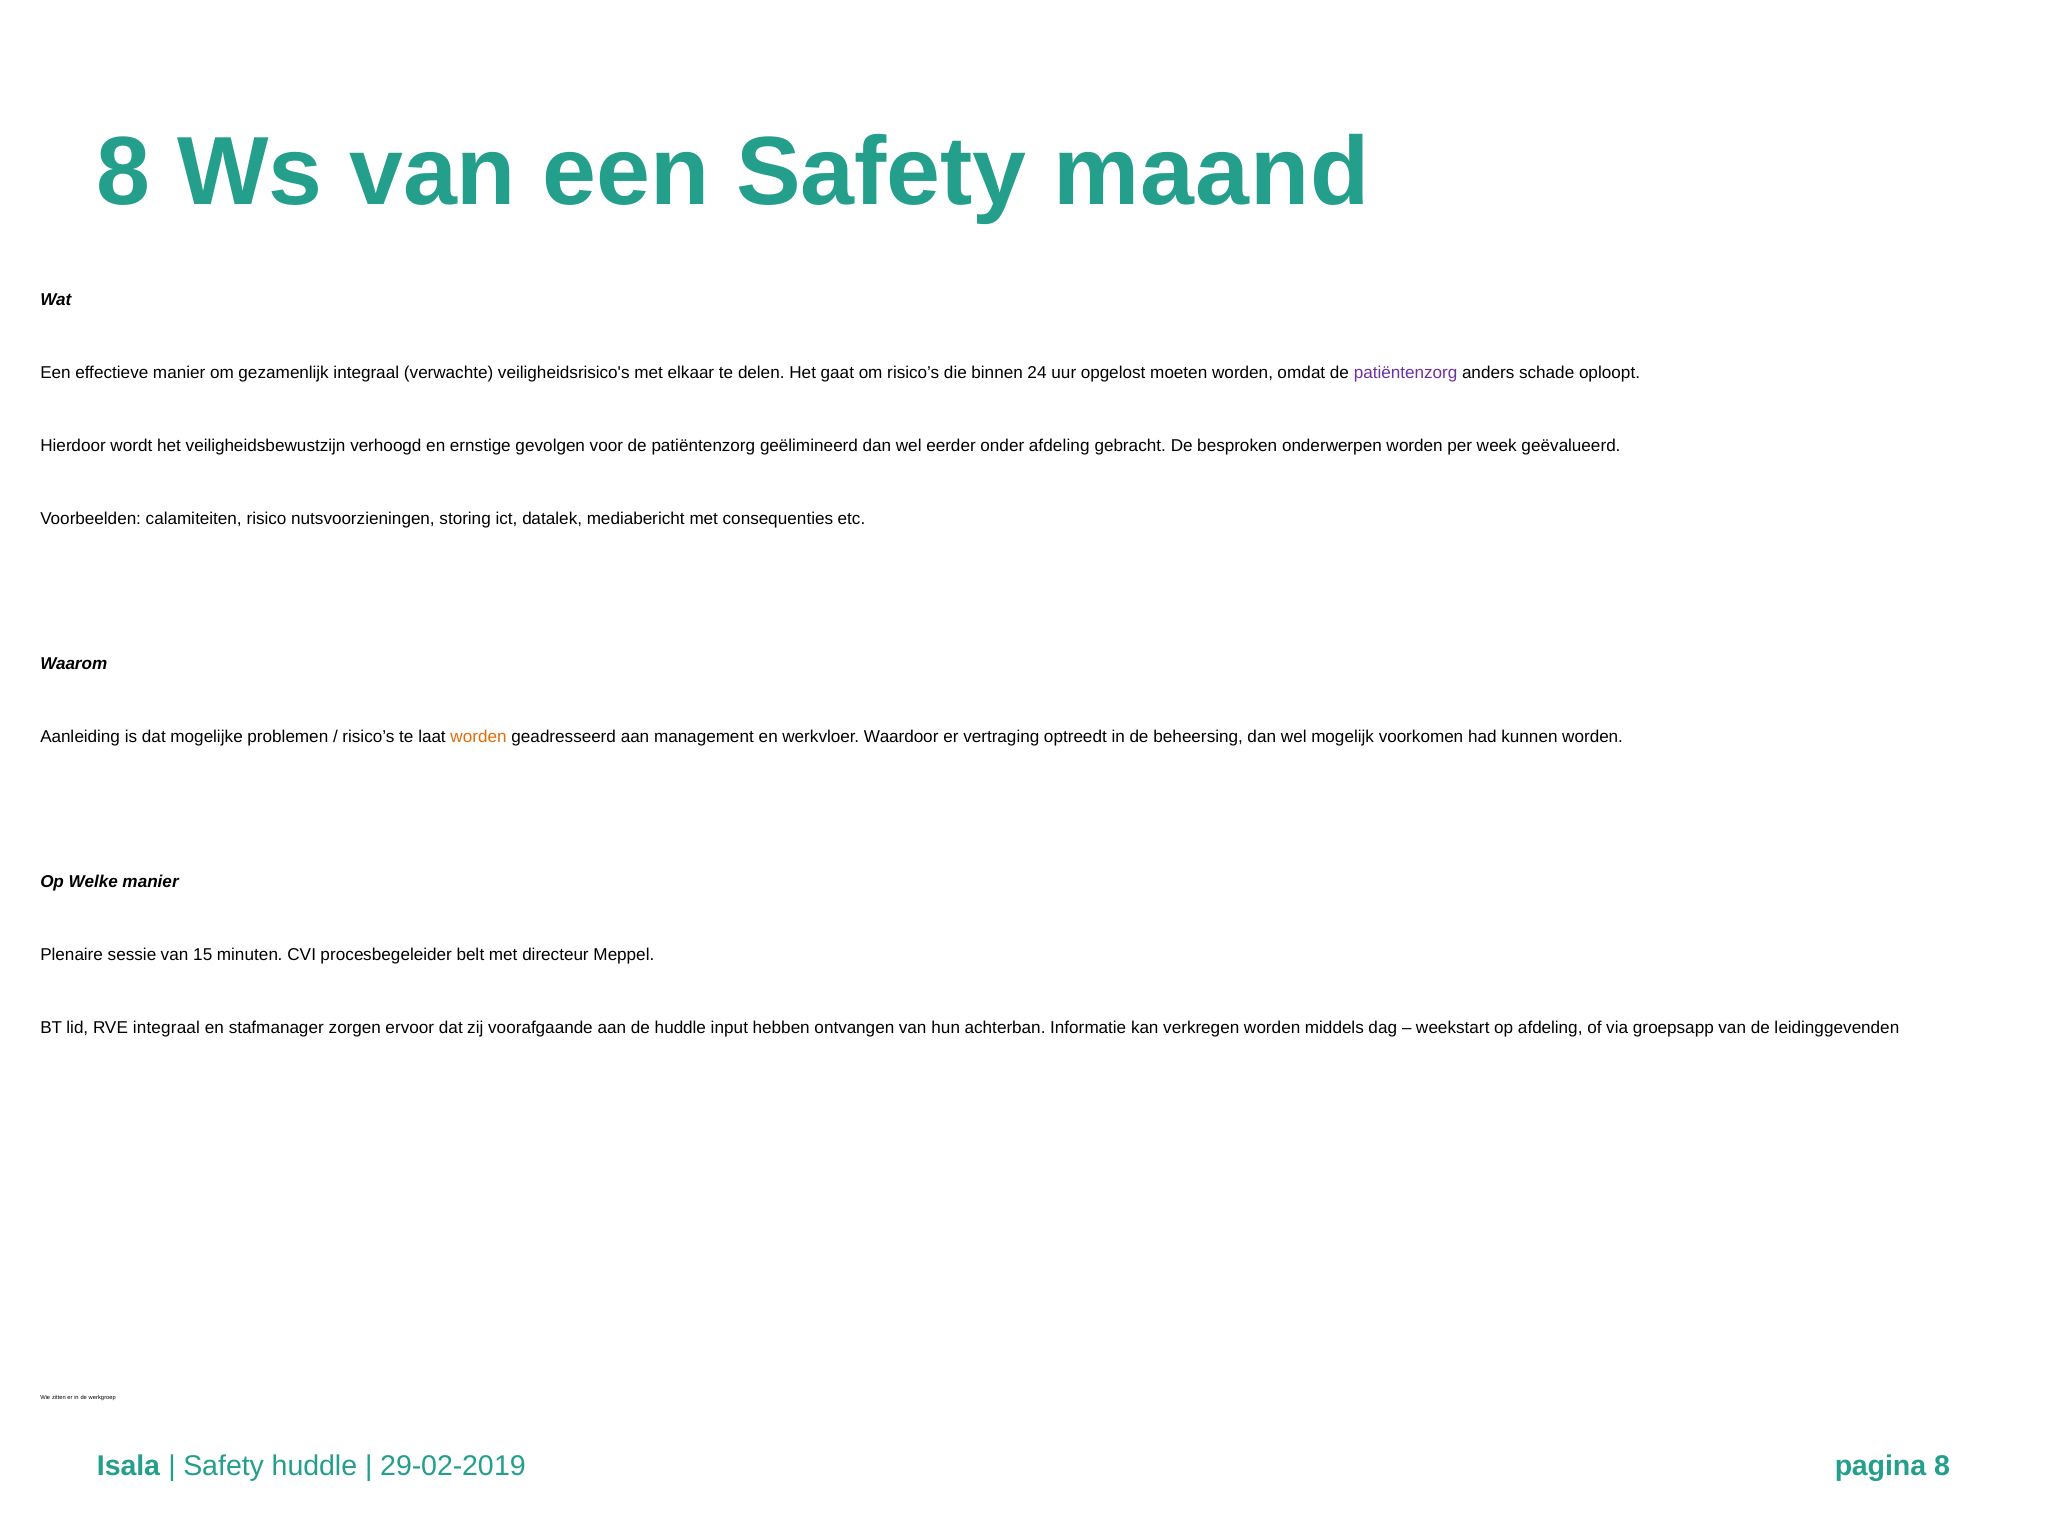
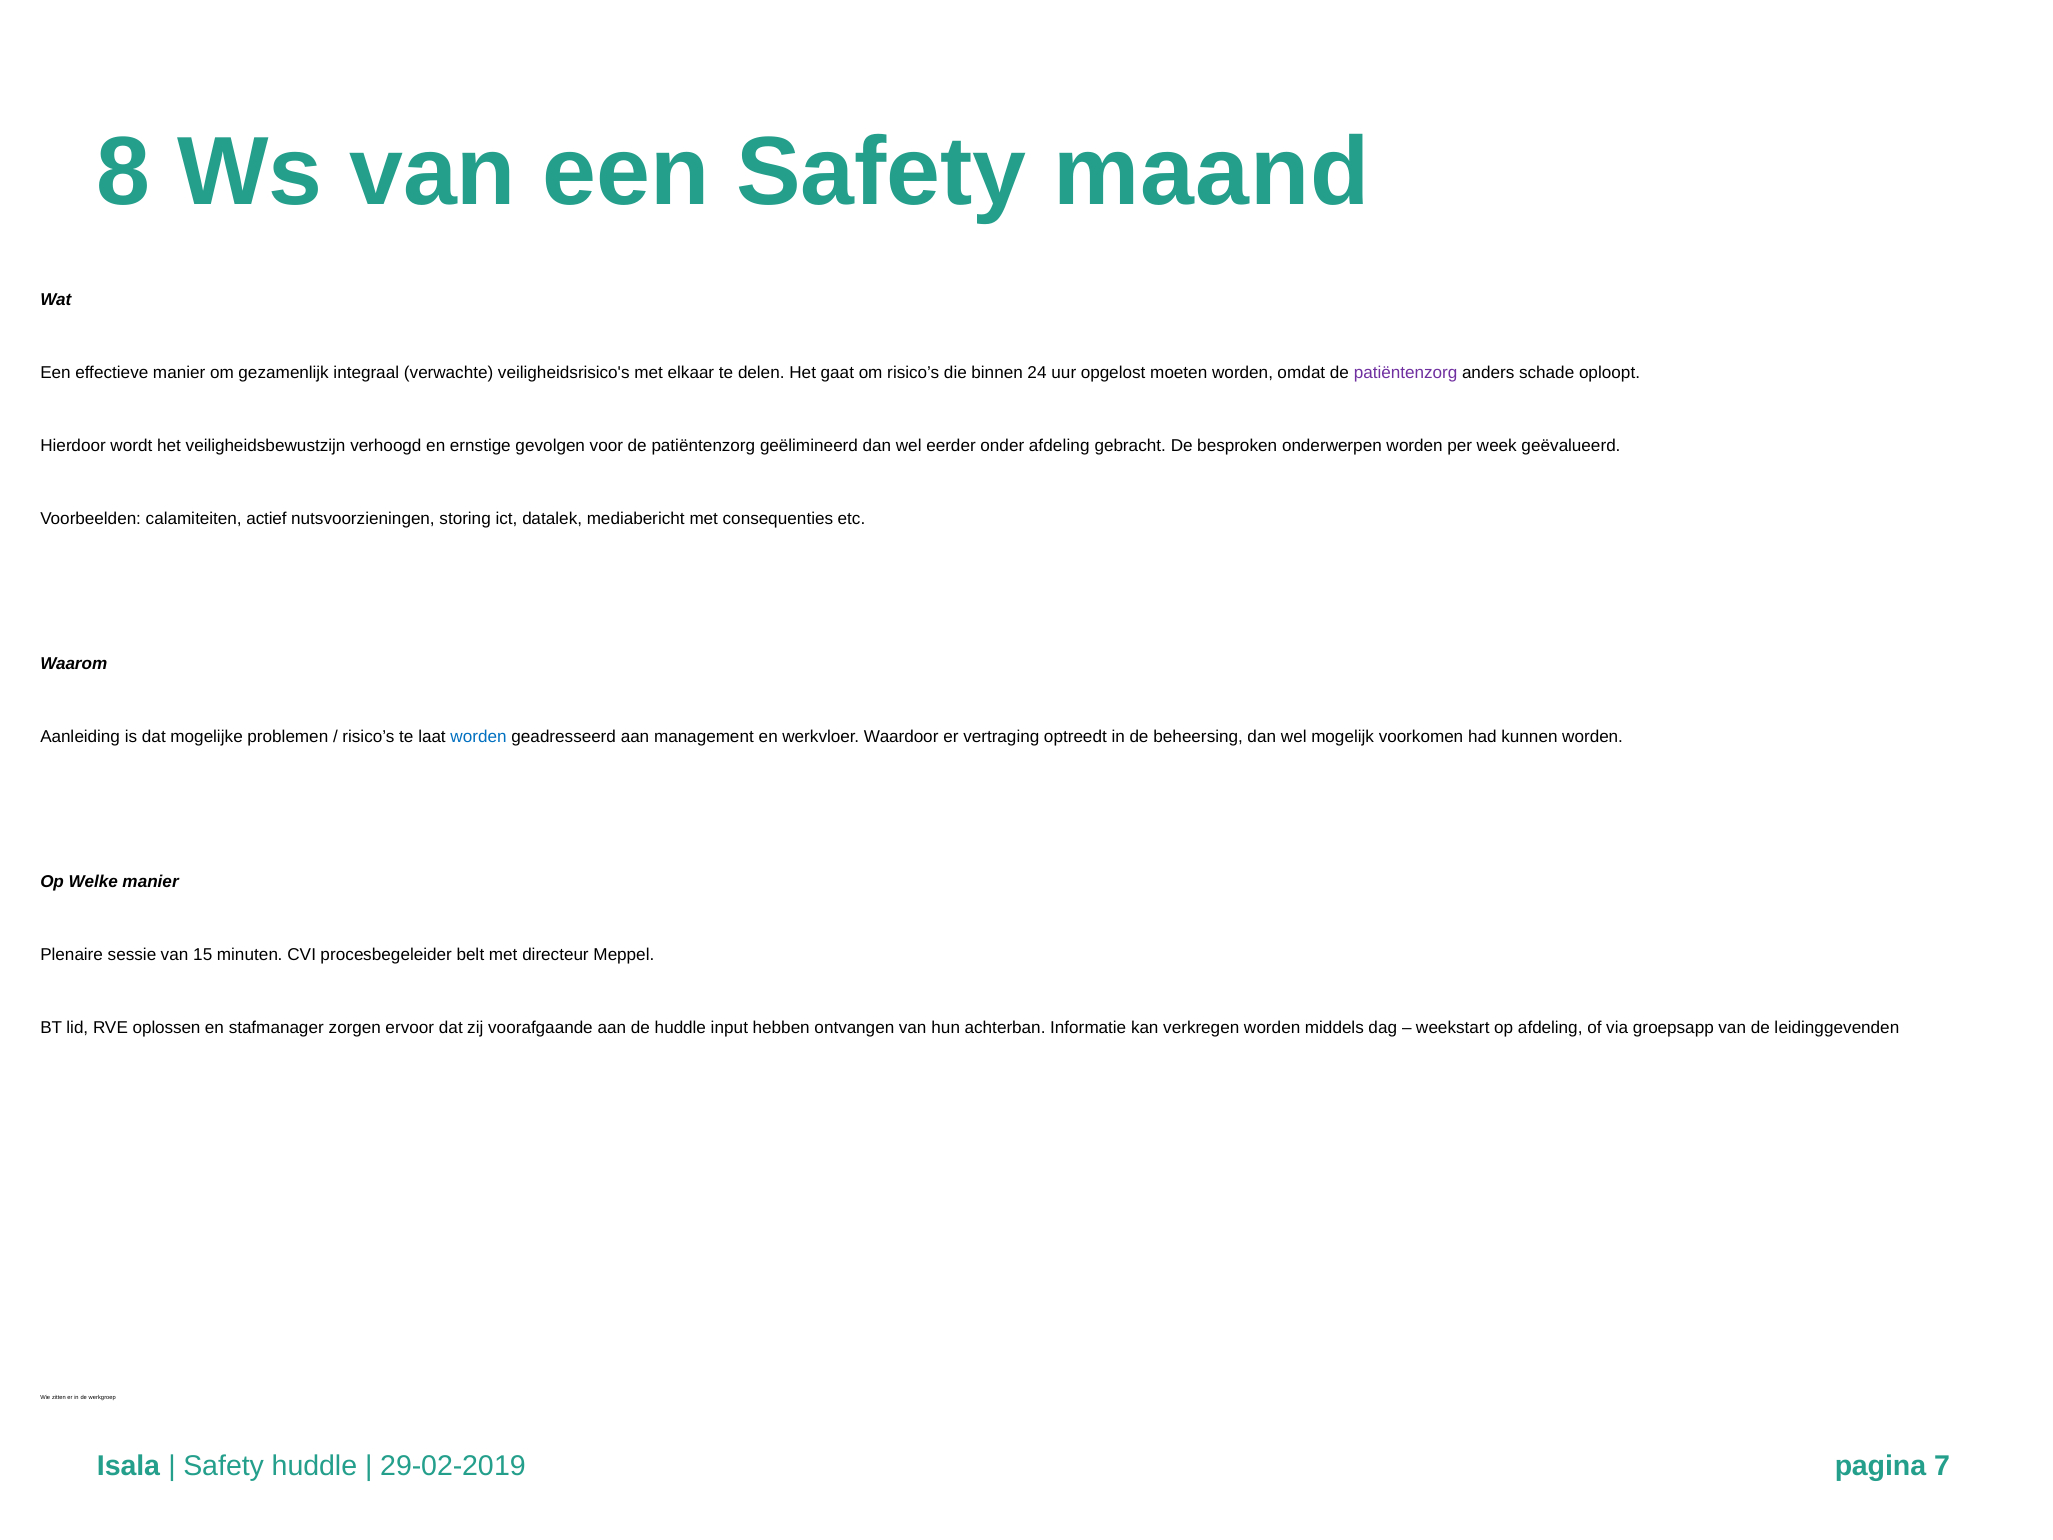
risico: risico -> actief (267, 518)
worden colour: orange -> blue (479, 736)
RVE integraal: integraal -> oplossen (167, 1027)
pagina 8: 8 -> 7 (1942, 1466)
